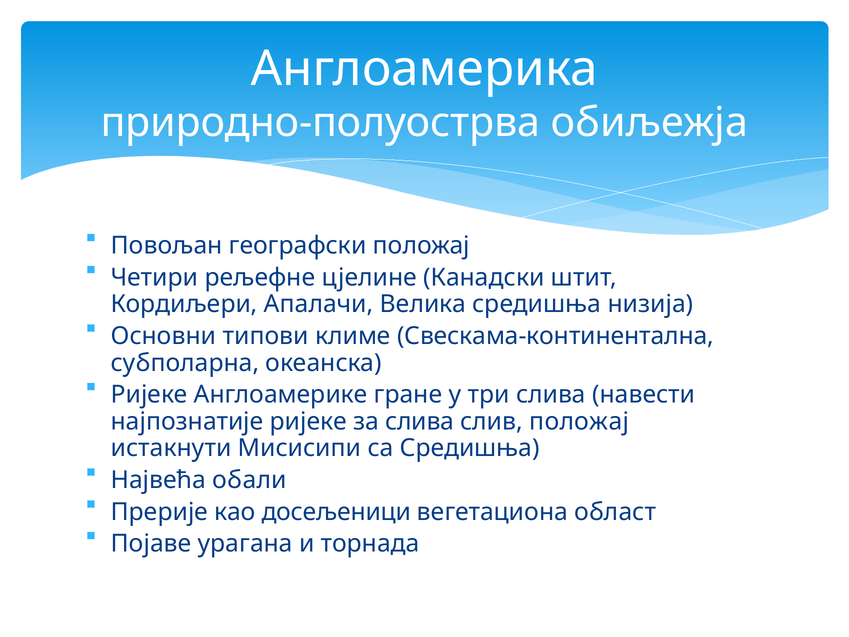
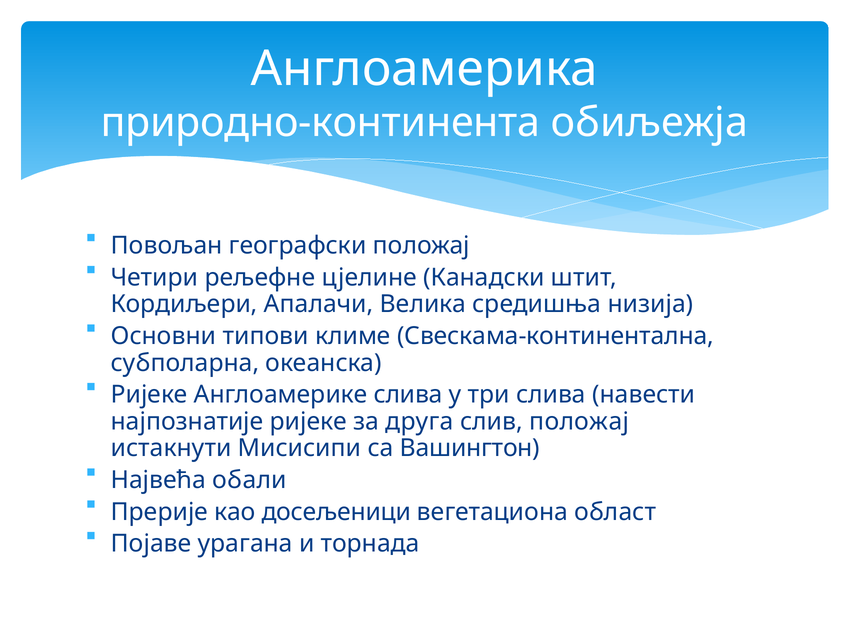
природно-полуострва: природно-полуострва -> природно-континента (320, 123)
Англоамерике гране: гране -> слива (408, 395)
за слива: слива -> друга (419, 421)
са Средишња: Средишња -> Вашингтон (470, 448)
